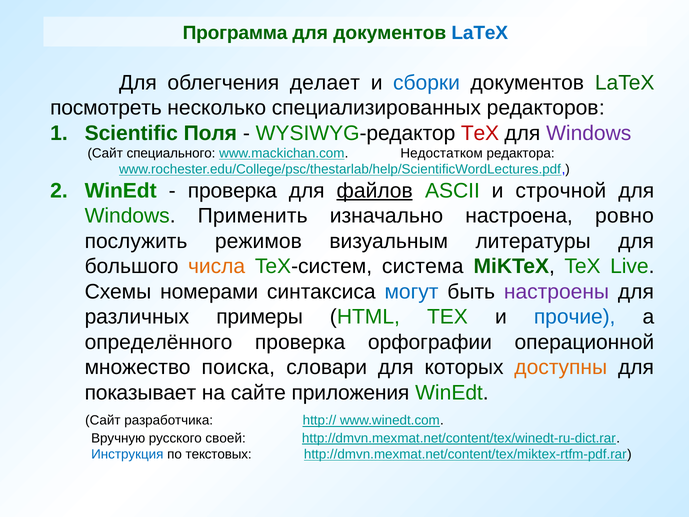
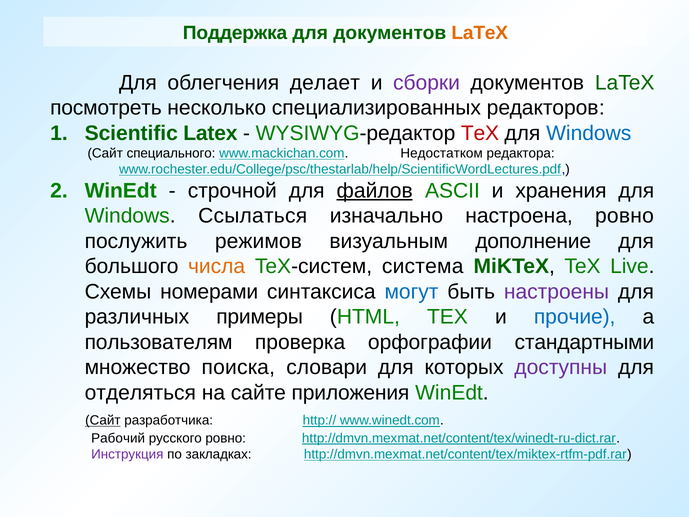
Программа: Программа -> Поддержка (235, 33)
LaTeX colour: blue -> orange (480, 33)
сборки colour: blue -> purple (426, 83)
Scientific Поля: Поля -> Latex (210, 133)
Windows colour: purple -> blue (589, 133)
проверка: проверка -> строчной (232, 190)
строчной: строчной -> хранения (561, 190)
Применить: Применить -> Ссылаться (253, 216)
литературы: литературы -> дополнение (533, 241)
определённого: определённого -> пользователям (159, 342)
операционной: операционной -> стандартными (584, 342)
доступны colour: orange -> purple (561, 367)
показывает: показывает -> отделяться (140, 393)
Сайт underline: none -> present (103, 420)
Вручную: Вручную -> Рабочий (118, 438)
русского своей: своей -> ровно (226, 438)
Инструкция colour: blue -> purple (127, 454)
текстовых: текстовых -> закладках (219, 454)
